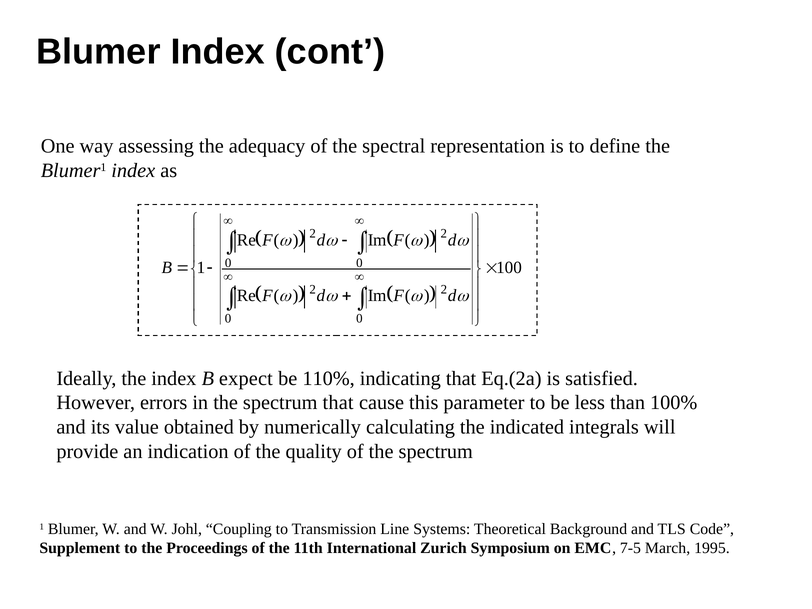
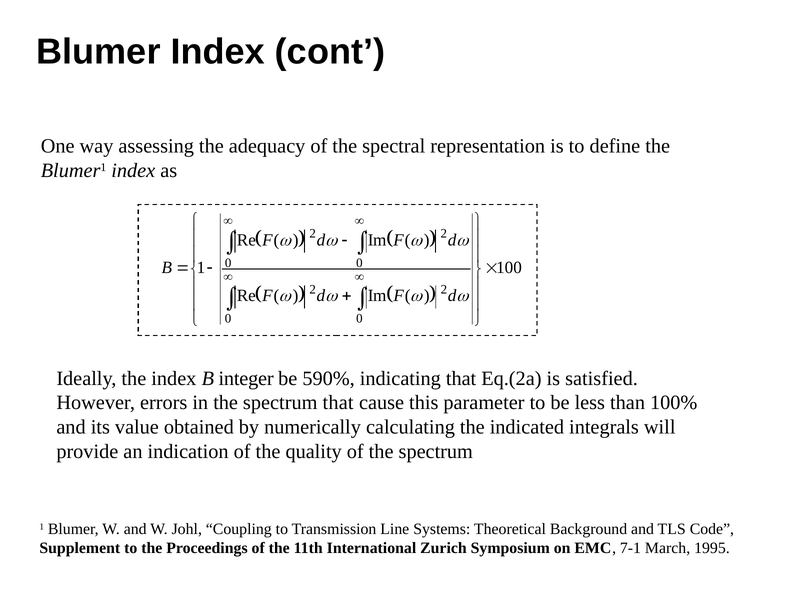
expect: expect -> integer (246, 378)
110%: 110% -> 590% (329, 378)
7-5: 7-5 -> 7-1 (631, 548)
